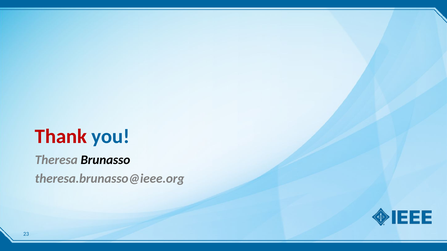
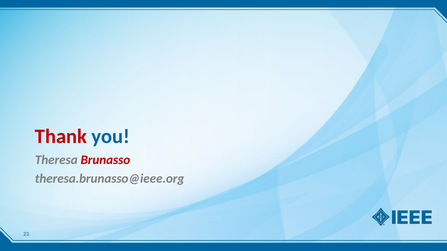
Brunasso colour: black -> red (105, 160)
